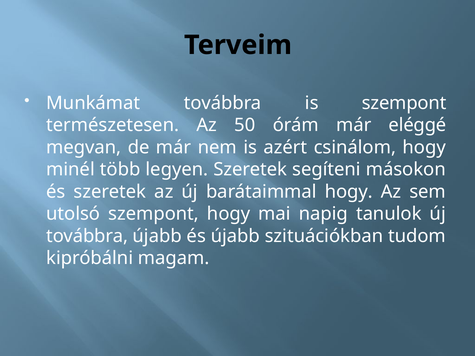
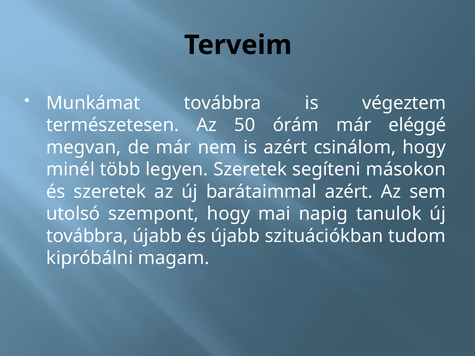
is szempont: szempont -> végeztem (404, 103)
barátaimmal hogy: hogy -> azért (349, 192)
